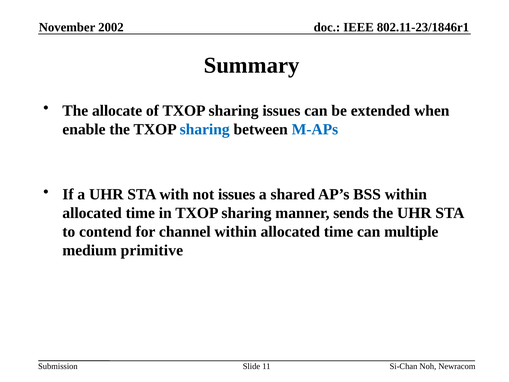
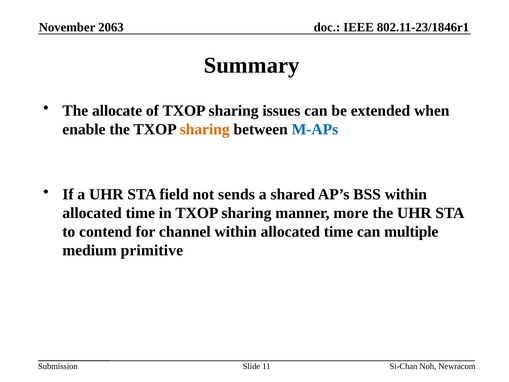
2002: 2002 -> 2063 (111, 27)
sharing colour: blue -> orange (205, 129)
with: with -> field (174, 194)
not issues: issues -> sends (236, 194)
sends: sends -> more (351, 213)
